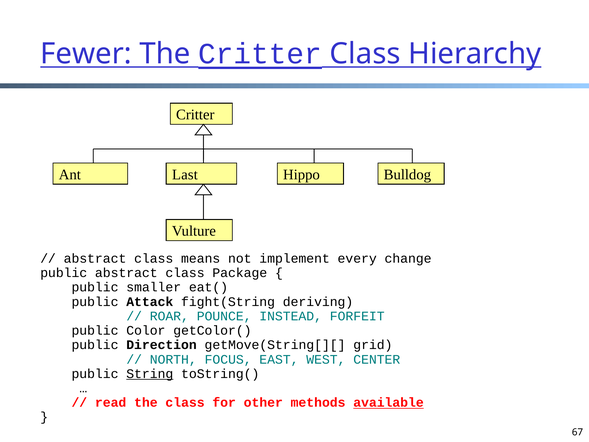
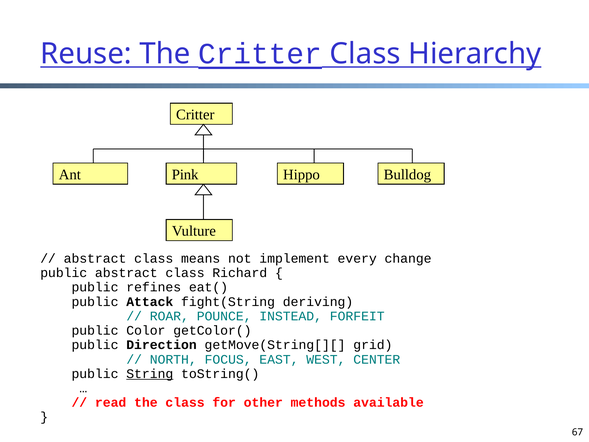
Fewer: Fewer -> Reuse (86, 54)
Last: Last -> Pink (185, 175)
Package: Package -> Richard (240, 273)
smaller: smaller -> refines (154, 287)
available underline: present -> none (388, 402)
